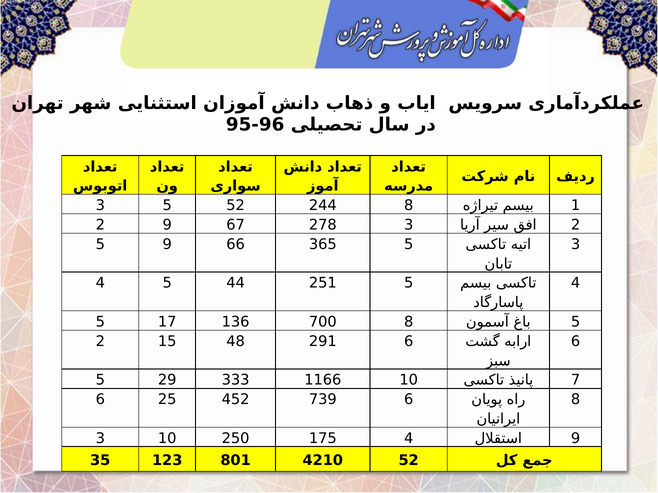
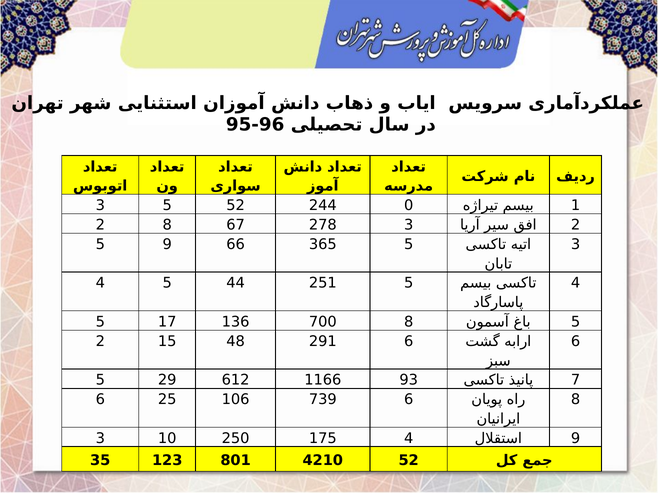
244 8: 8 -> 0 (409, 206)
2 9: 9 -> 8 (167, 225)
333: 333 -> 612 (236, 381)
1166 10: 10 -> 93 (409, 381)
452: 452 -> 106 (236, 400)
